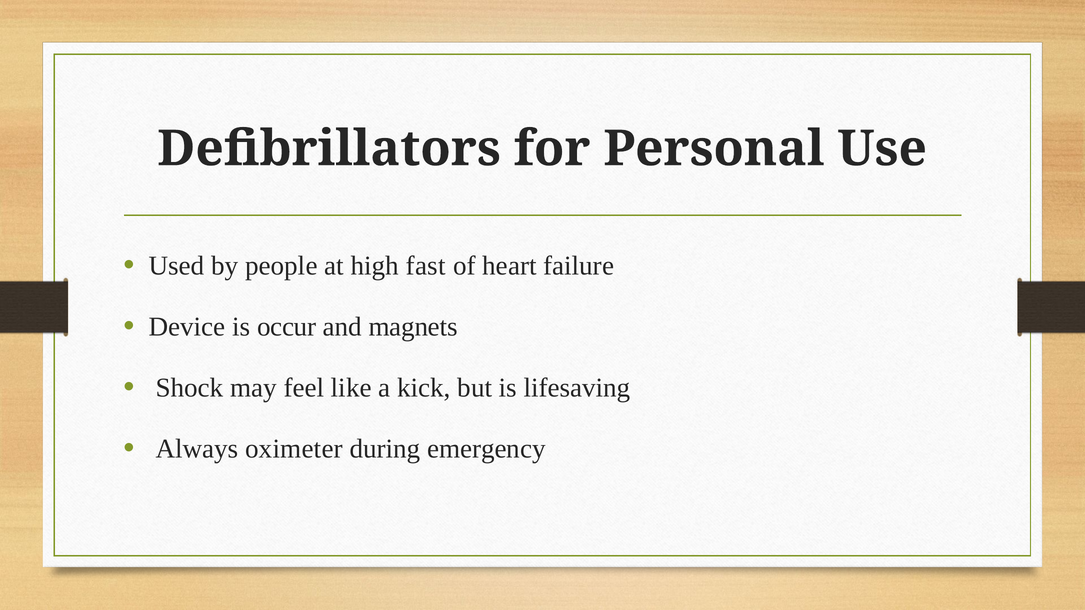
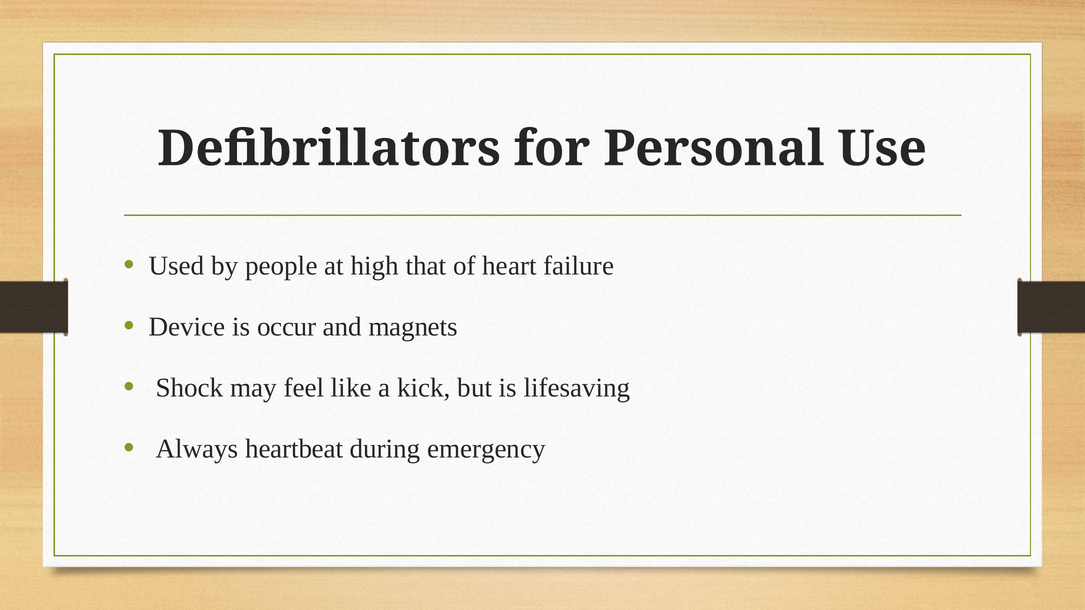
fast: fast -> that (426, 266)
oximeter: oximeter -> heartbeat (294, 449)
